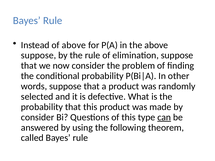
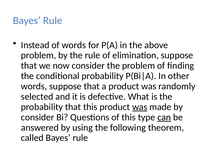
of above: above -> words (74, 45)
suppose: suppose -> problem (39, 55)
was underline: none -> present (140, 107)
